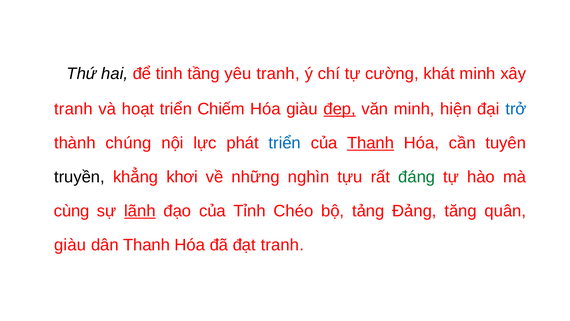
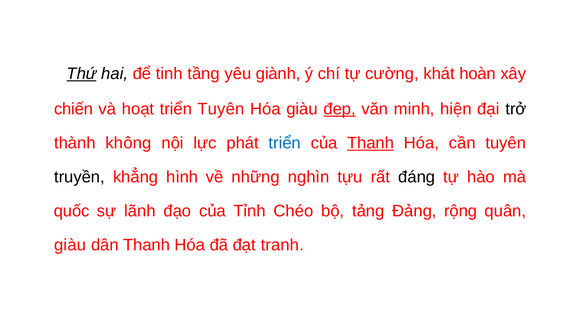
Thứ underline: none -> present (82, 74)
yêu tranh: tranh -> giành (278, 74)
khát minh: minh -> hoàn (478, 74)
tranh: tranh -> chiến (74, 109)
triển Chiếm: Chiếm -> Tuyên (221, 109)
trở colour: blue -> black (516, 109)
chúng: chúng -> không (128, 143)
khơi: khơi -> hình (182, 177)
đáng colour: green -> black (417, 177)
cùng: cùng -> quốc (72, 211)
lãnh underline: present -> none (140, 211)
tăng: tăng -> rộng (461, 211)
